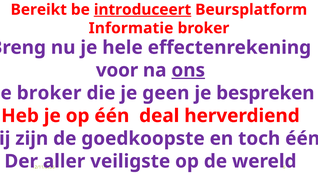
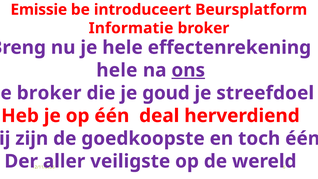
Bereikt: Bereikt -> Emissie (39, 10)
introduceert underline: present -> none (143, 10)
voor: voor -> hele (117, 70)
geen: geen -> goud (166, 93)
bespreken: bespreken -> streefdoel (265, 93)
